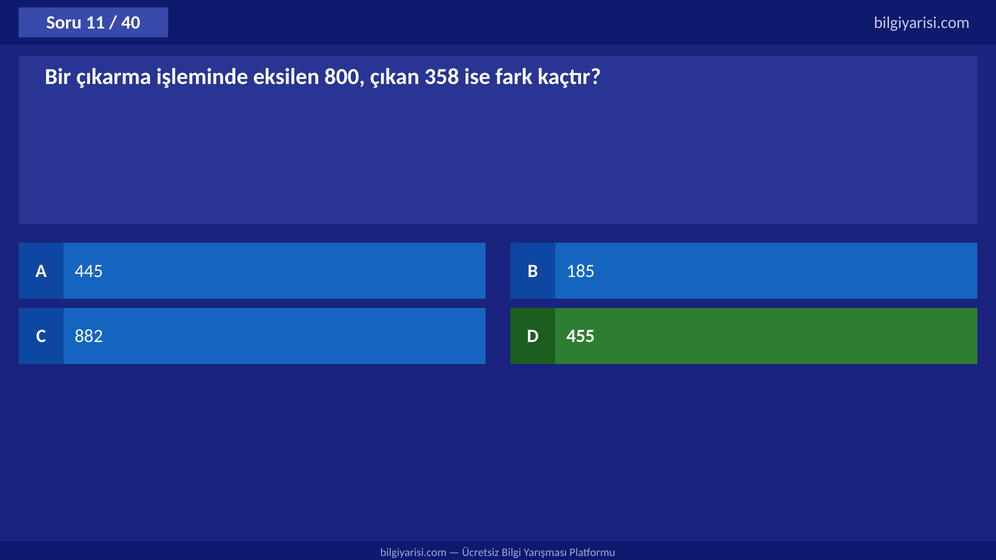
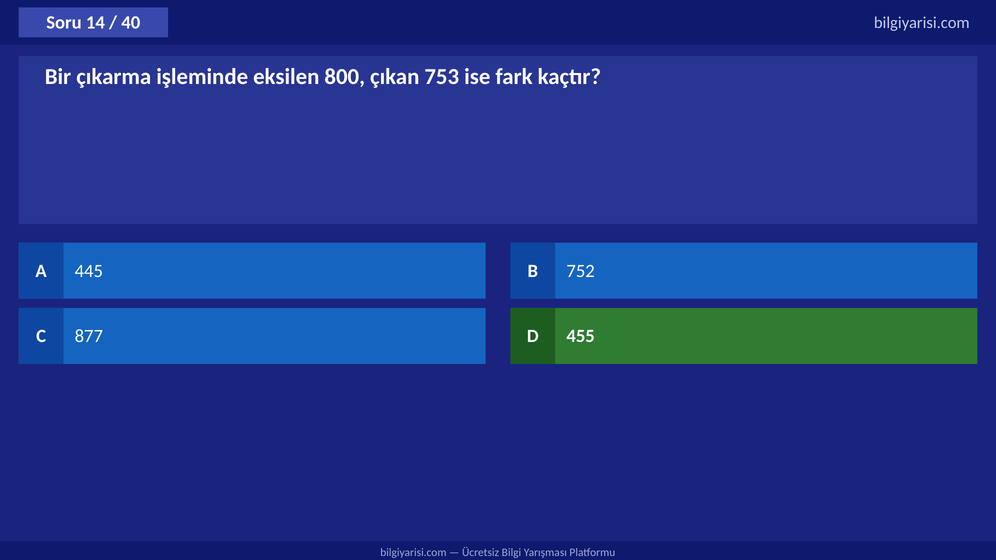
11: 11 -> 14 (95, 23)
358: 358 -> 753 (442, 77)
185: 185 -> 752 (581, 271)
882: 882 -> 877 (89, 336)
